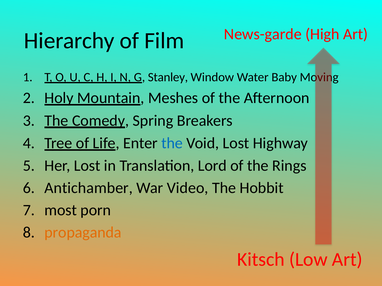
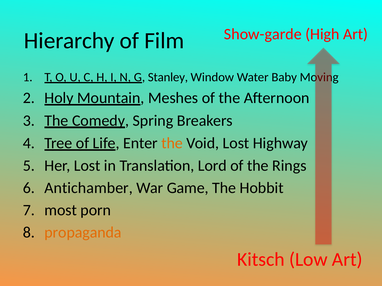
News-garde: News-garde -> Show-garde (263, 34)
the colour: blue -> orange (172, 143)
Video: Video -> Game (188, 188)
